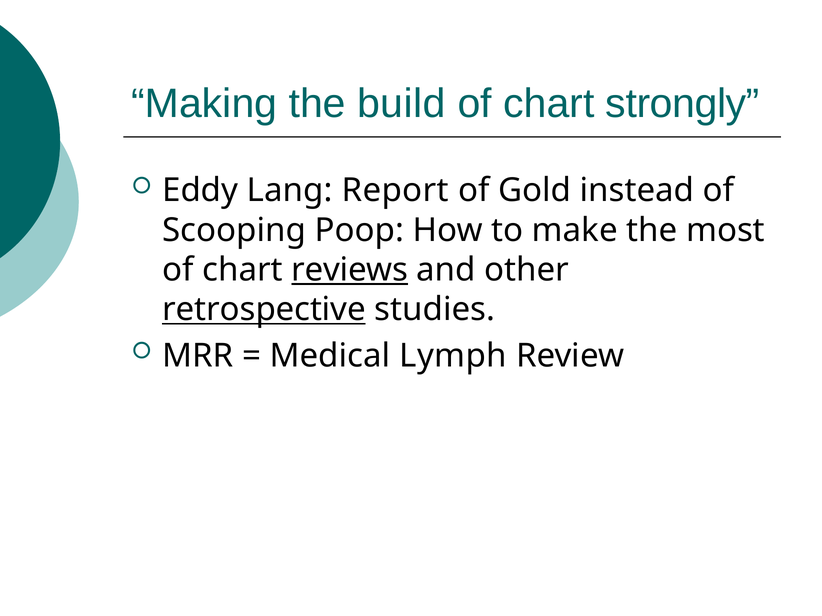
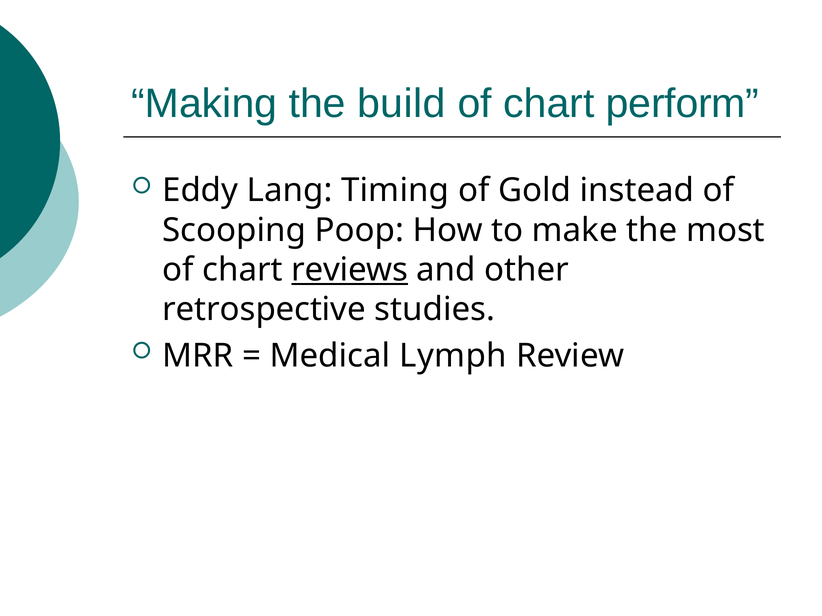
strongly: strongly -> perform (682, 104)
Report: Report -> Timing (395, 191)
retrospective underline: present -> none (264, 310)
